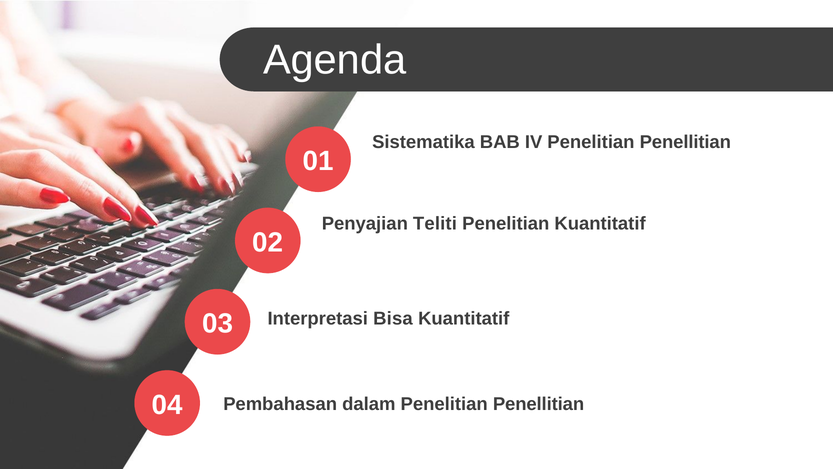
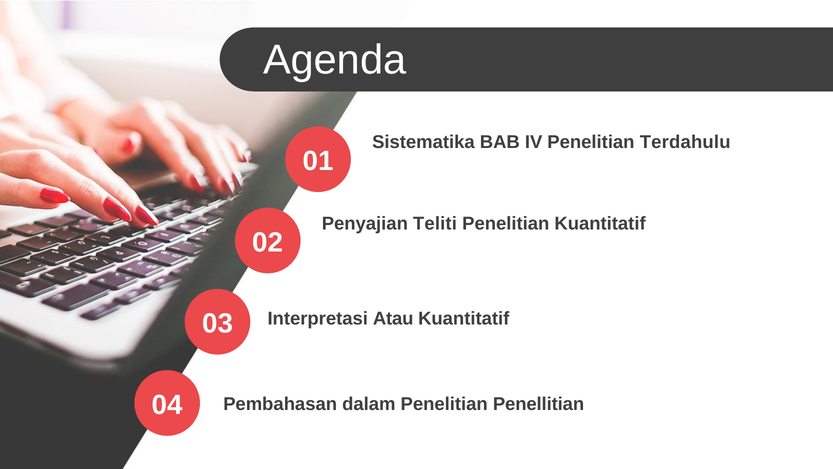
IV Penelitian Penellitian: Penellitian -> Terdahulu (685, 142)
Bisa: Bisa -> Atau (393, 319)
